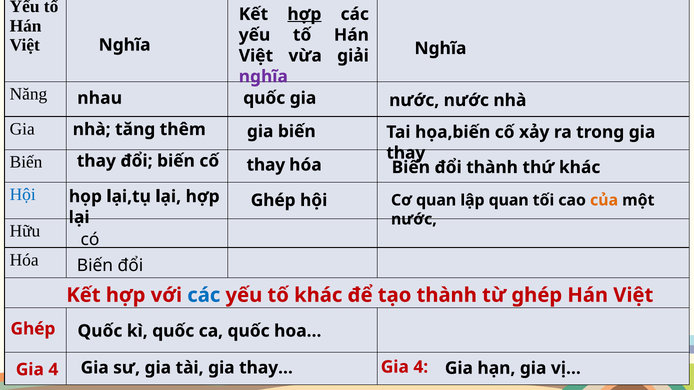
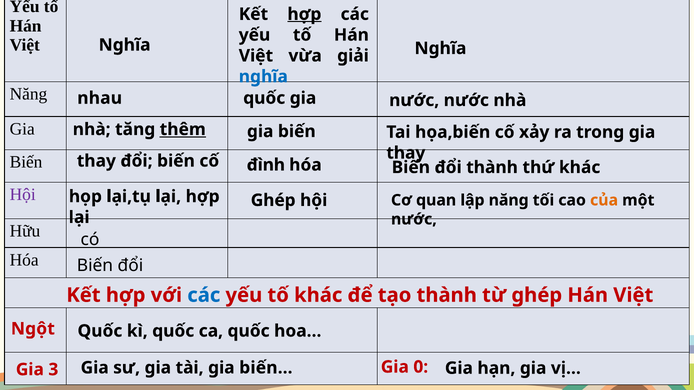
nghĩa colour: purple -> blue (263, 77)
thêm underline: none -> present (183, 129)
thay: thay -> đình (266, 165)
Hội colour: blue -> purple (23, 195)
lập quan: quan -> năng (509, 200)
Ghép: Ghép -> Ngột (33, 329)
4: 4 -> 0 (421, 367)
thay…: thay… -> biến… (266, 368)
4: 4 -> 3 (53, 370)
